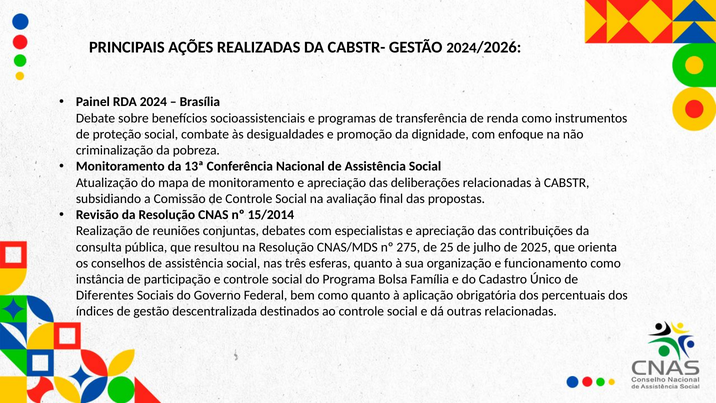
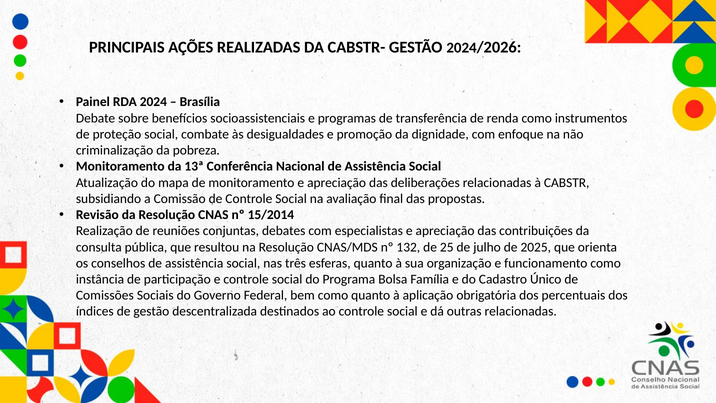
275: 275 -> 132 (408, 247)
Diferentes: Diferentes -> Comissões (105, 295)
